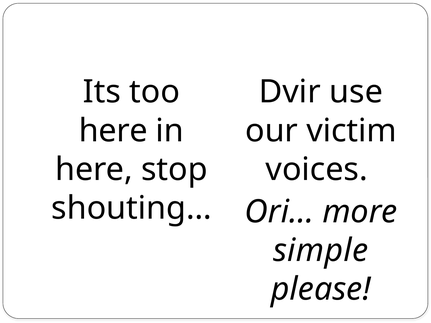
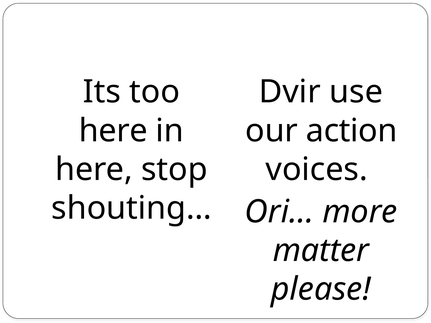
victim: victim -> action (352, 131)
simple: simple -> matter (321, 251)
